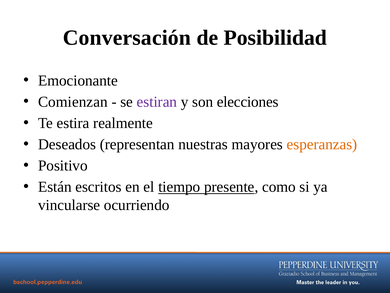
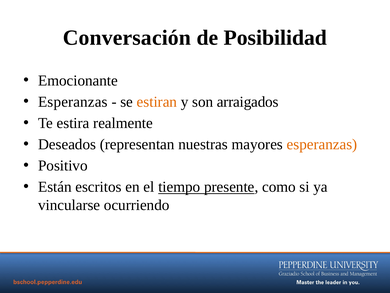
Comienzan: Comienzan -> Esperanzas (73, 102)
estiran colour: purple -> orange (157, 102)
elecciones: elecciones -> arraigados (248, 102)
